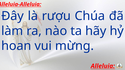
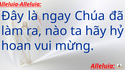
rượu: rượu -> ngay (56, 16)
